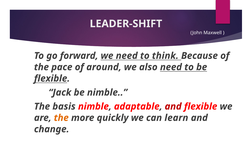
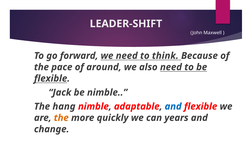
basis: basis -> hang (64, 106)
and colour: red -> blue (173, 106)
learn: learn -> years (176, 118)
